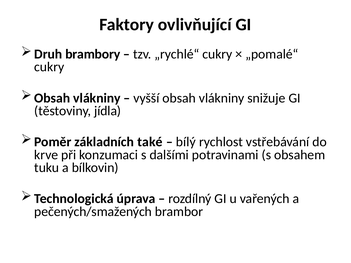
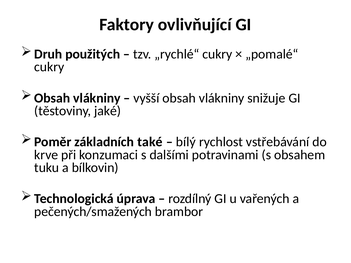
brambory: brambory -> použitých (93, 54)
jídla: jídla -> jaké (108, 111)
